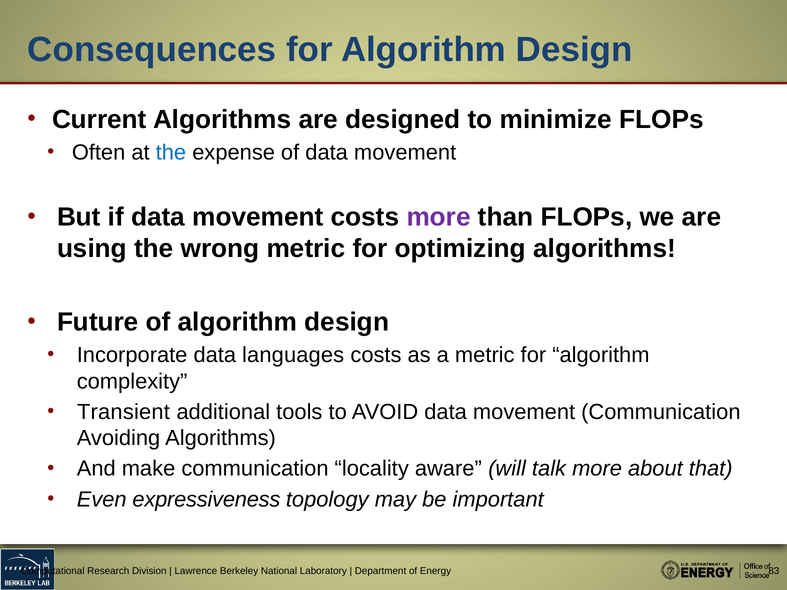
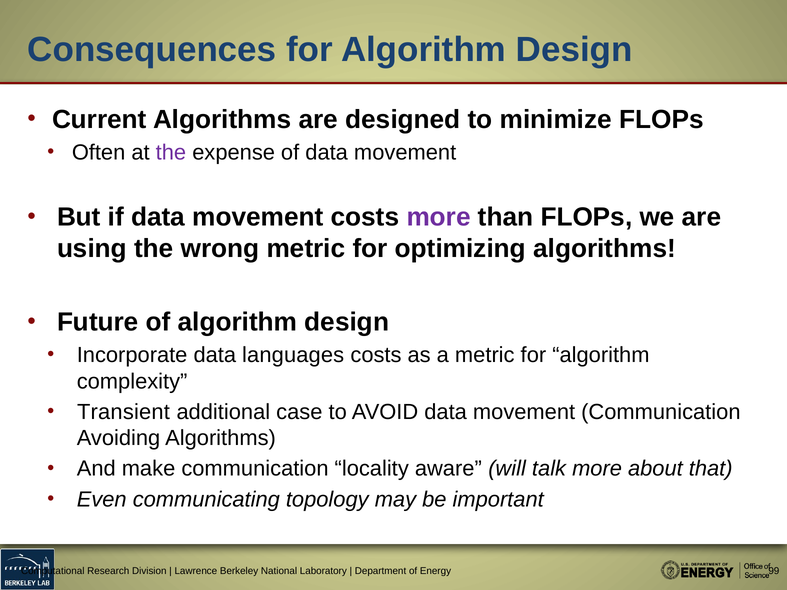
the colour: blue -> purple (171, 152)
tools: tools -> case (299, 412)
expressiveness: expressiveness -> communicating (206, 500)
83: 83 -> 99 (774, 571)
